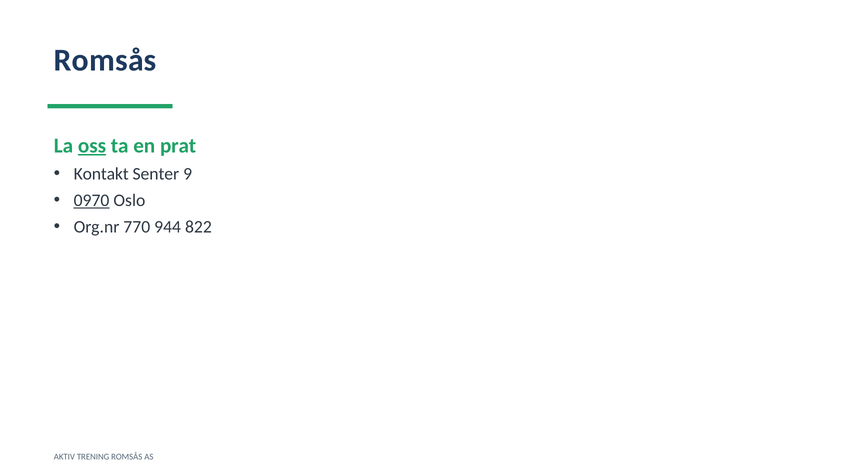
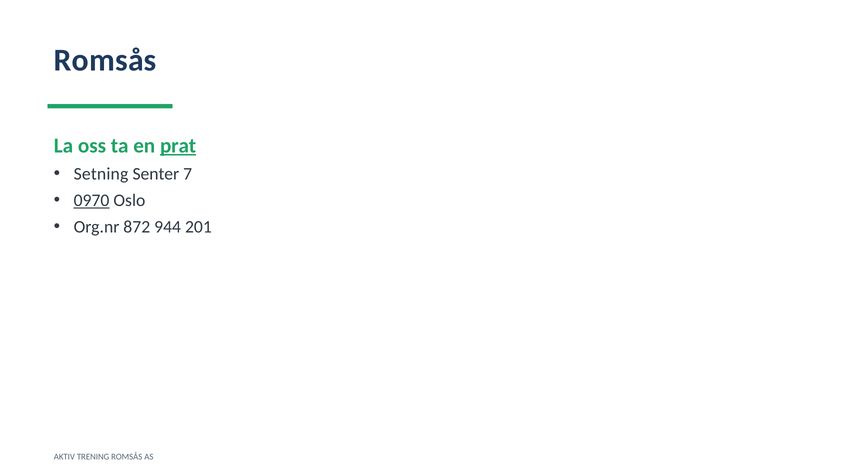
oss underline: present -> none (92, 146)
prat underline: none -> present (178, 146)
Kontakt: Kontakt -> Setning (101, 174)
9: 9 -> 7 (188, 174)
770: 770 -> 872 (137, 227)
822: 822 -> 201 (198, 227)
